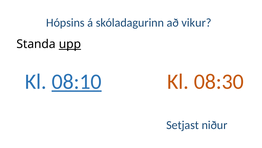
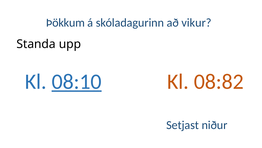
Hópsins: Hópsins -> Þökkum (65, 23)
upp underline: present -> none (70, 44)
08:30: 08:30 -> 08:82 (219, 81)
